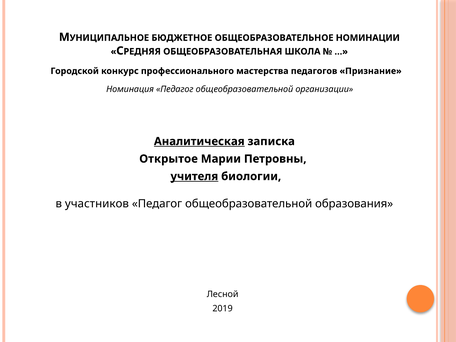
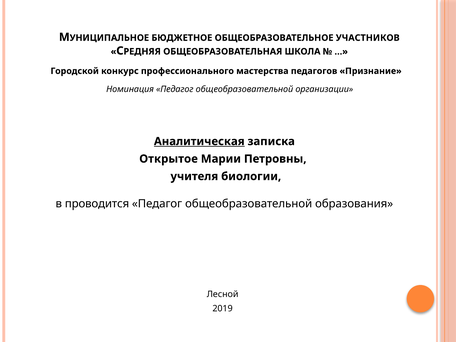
НОМИНАЦИИ: НОМИНАЦИИ -> УЧАСТНИКОВ (368, 38)
учителя underline: present -> none (194, 176)
участников: участников -> проводится (97, 204)
